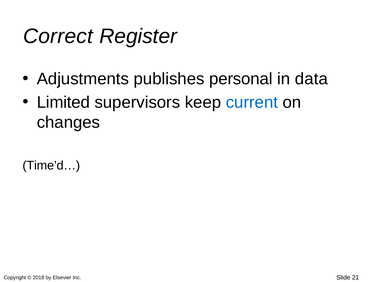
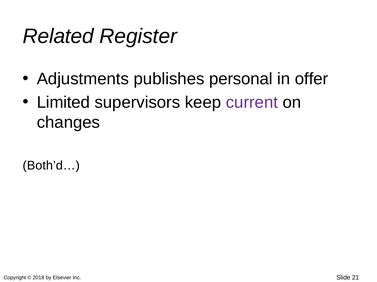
Correct: Correct -> Related (58, 36)
data: data -> offer (312, 79)
current colour: blue -> purple (252, 103)
Time’d…: Time’d… -> Both’d… (51, 166)
